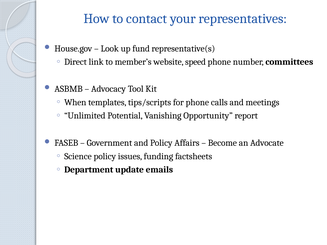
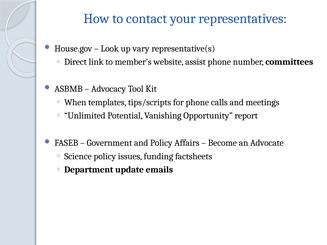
fund: fund -> vary (141, 49)
speed: speed -> assist (195, 62)
